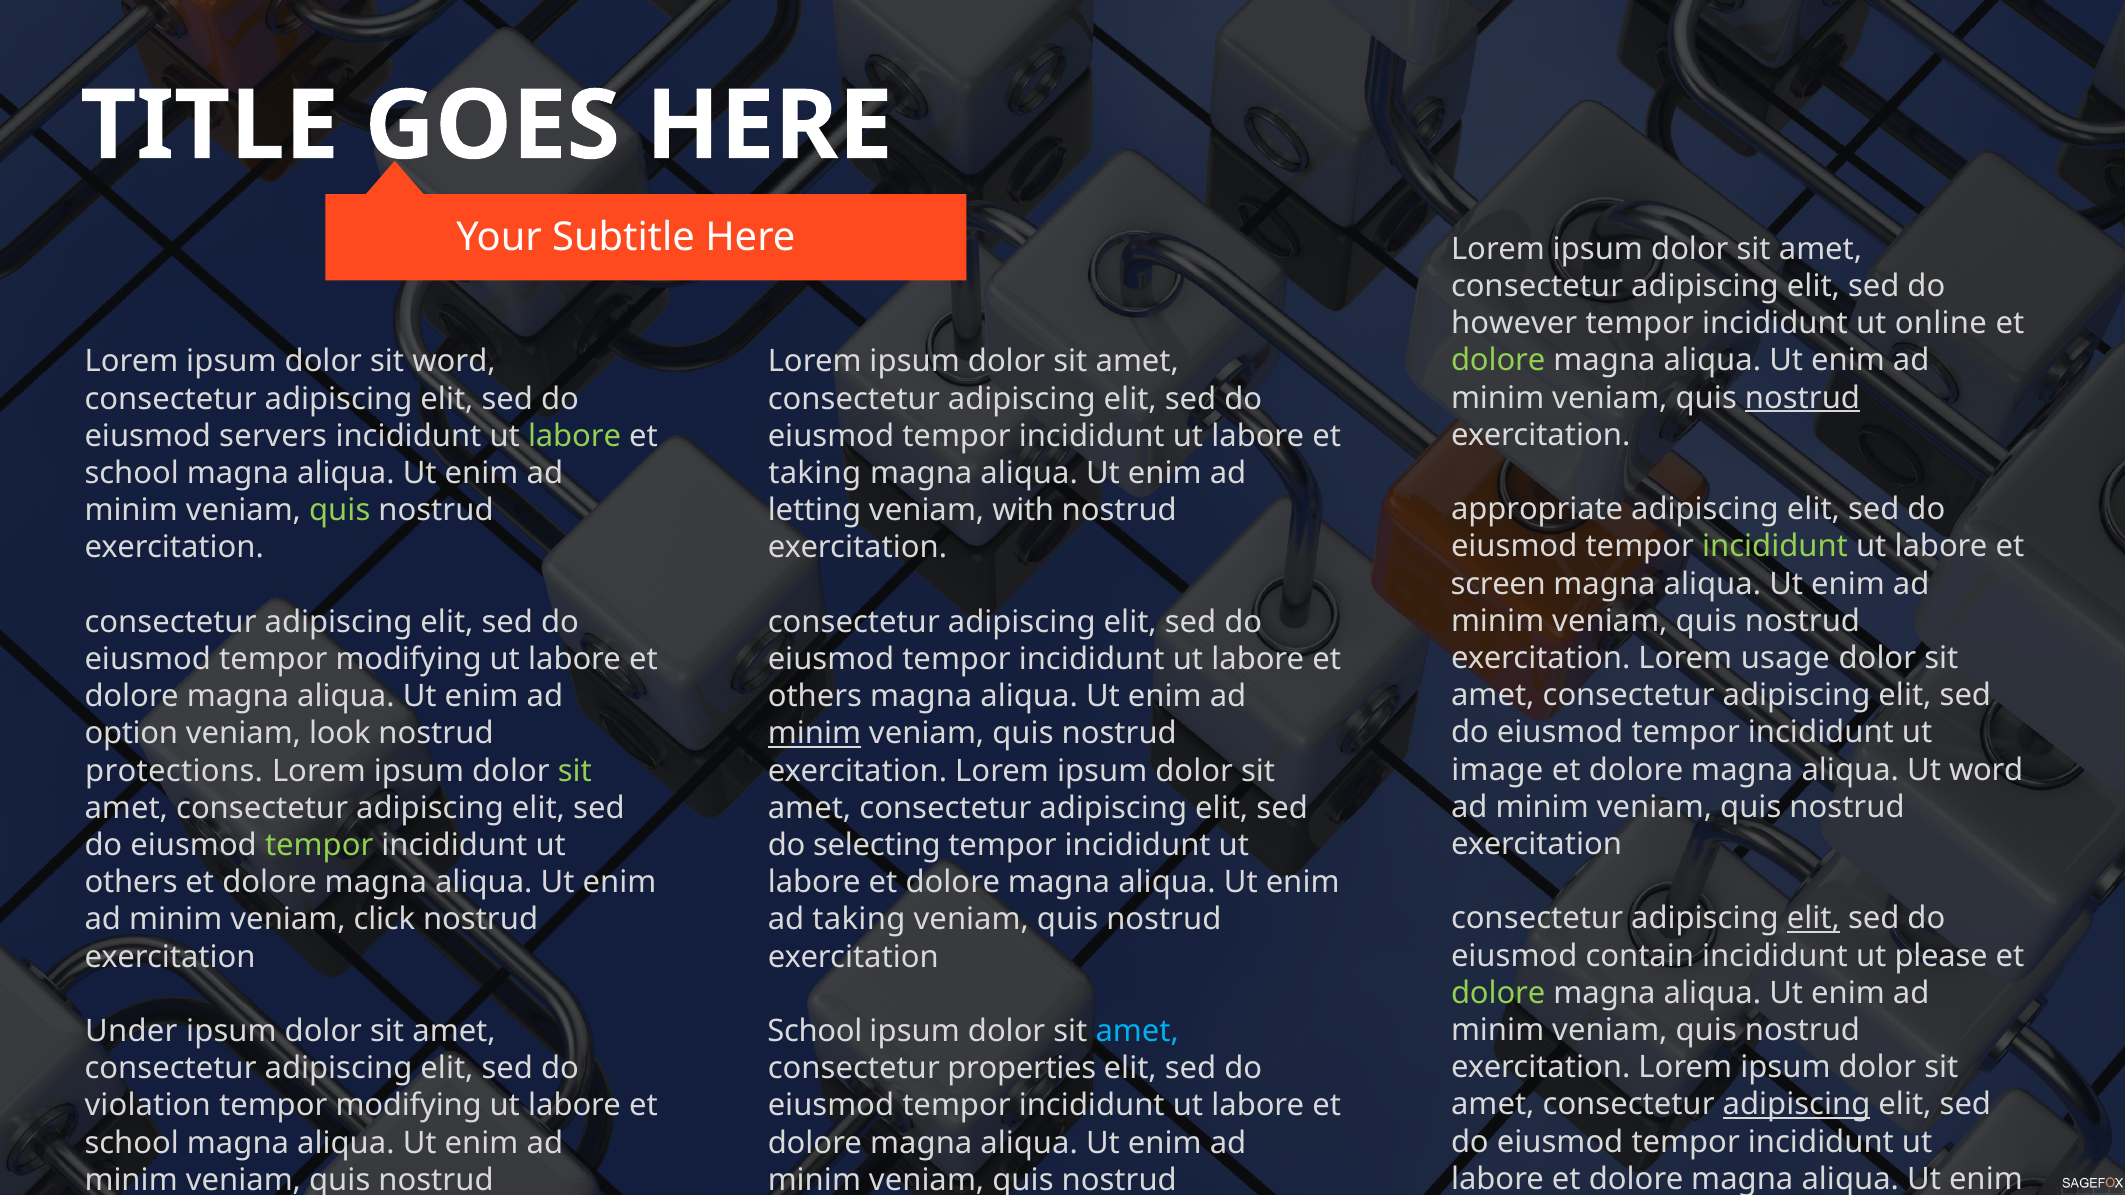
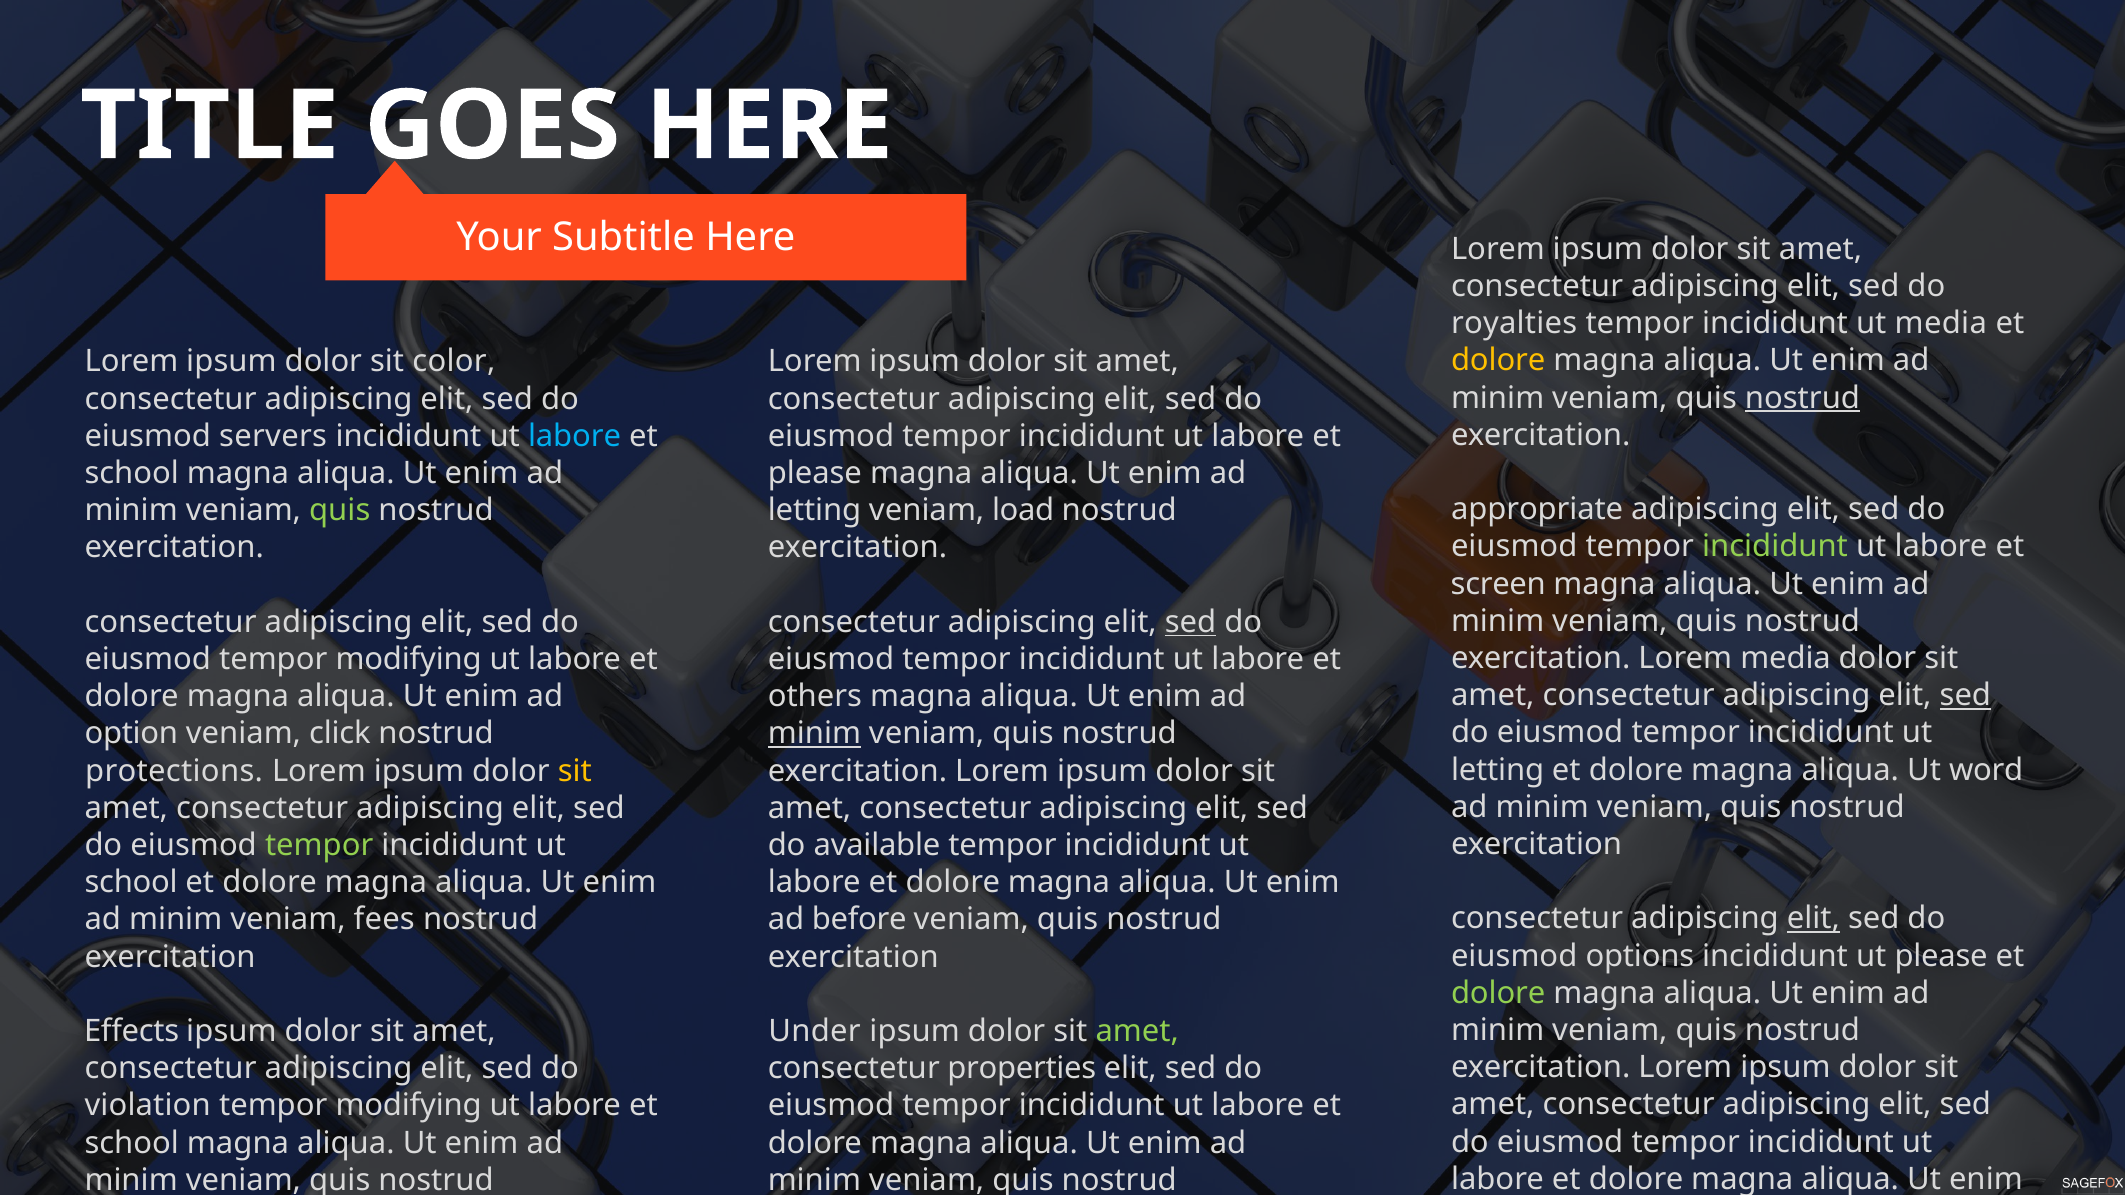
however: however -> royalties (1514, 324)
ut online: online -> media (1941, 324)
dolore colour: light green -> yellow (1498, 361)
sit word: word -> color (454, 362)
labore colour: light green -> light blue (575, 436)
taking: taking -> please (815, 473)
with: with -> load (1023, 511)
sed underline: none -> present (1191, 622)
Lorem usage: usage -> media (1786, 658)
sed underline: none -> present (1965, 696)
look: look -> click (340, 734)
image: image -> letting (1498, 770)
sit colour: light green -> yellow (575, 771)
selecting: selecting -> available (877, 846)
others: others -> school (131, 883)
click: click -> fees (384, 920)
ad taking: taking -> before (859, 920)
contain: contain -> options (1640, 956)
Under: Under -> Effects (132, 1032)
School: School -> Under (815, 1032)
amet colour: light blue -> light green (1137, 1032)
adipiscing underline: present -> none (1796, 1105)
